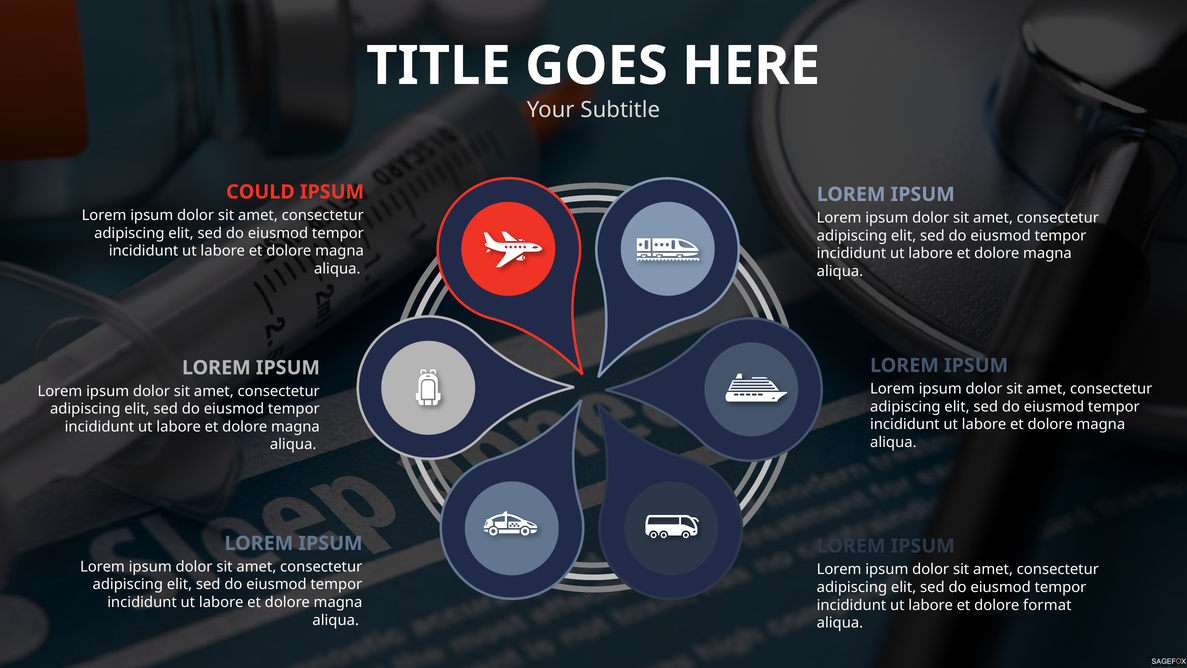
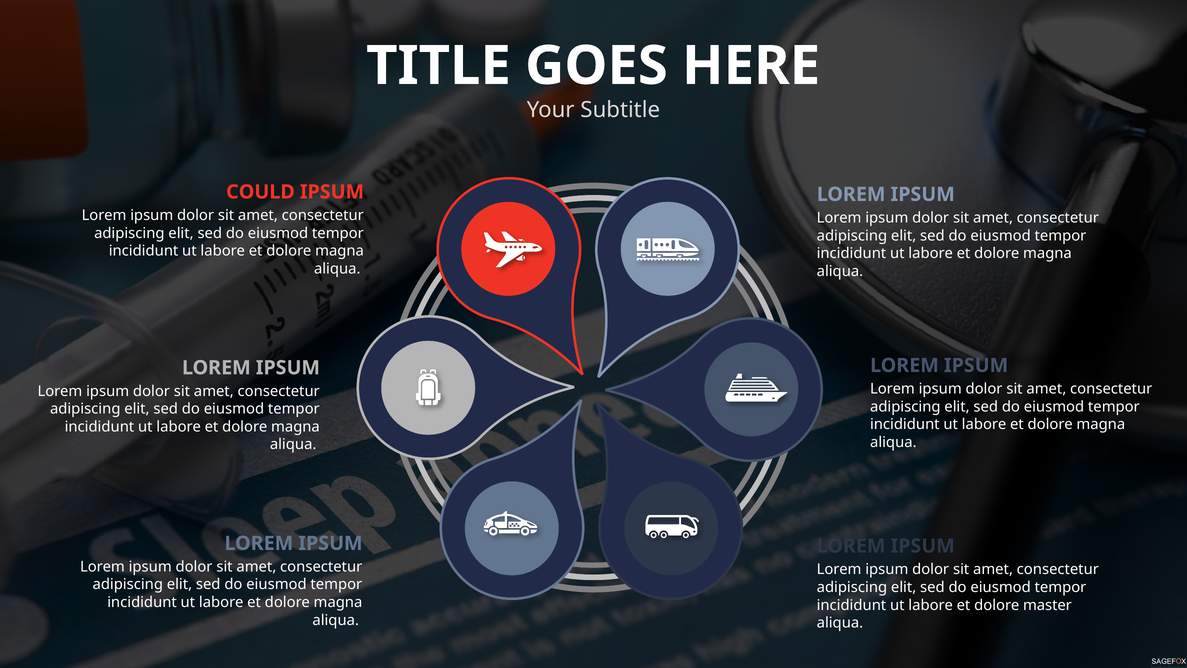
format: format -> master (1047, 605)
